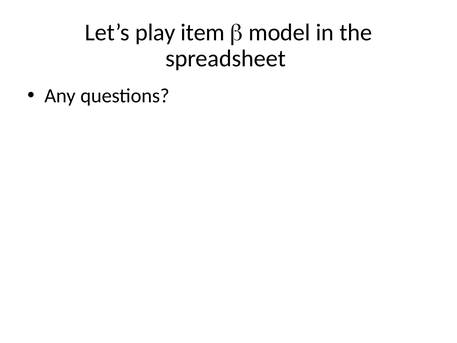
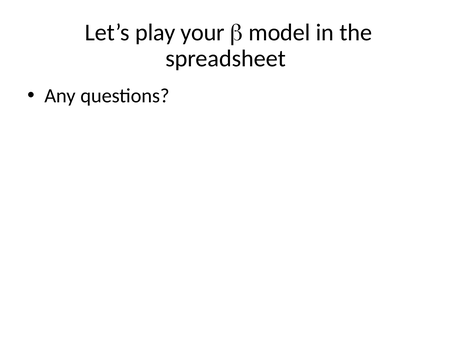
item: item -> your (203, 32)
